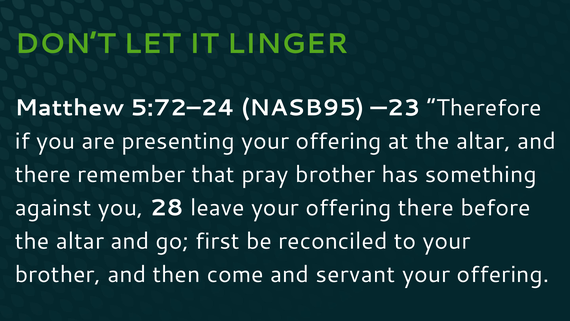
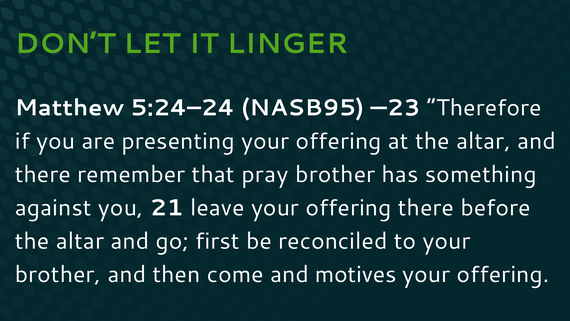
5:72–24: 5:72–24 -> 5:24–24 (183, 108)
28: 28 -> 21 (167, 208)
servant: servant -> motives (356, 274)
